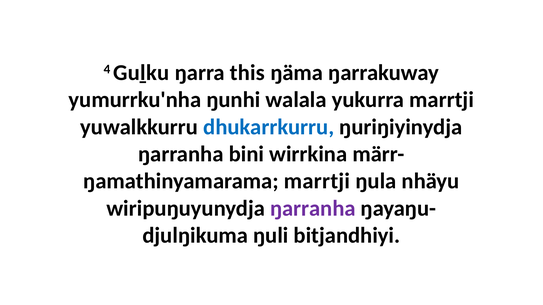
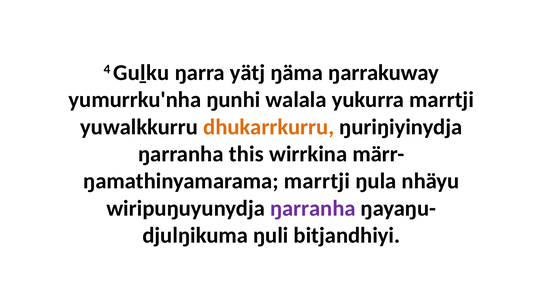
this: this -> yätj (248, 73)
dhukarrkurru colour: blue -> orange (269, 127)
bini: bini -> this (246, 154)
